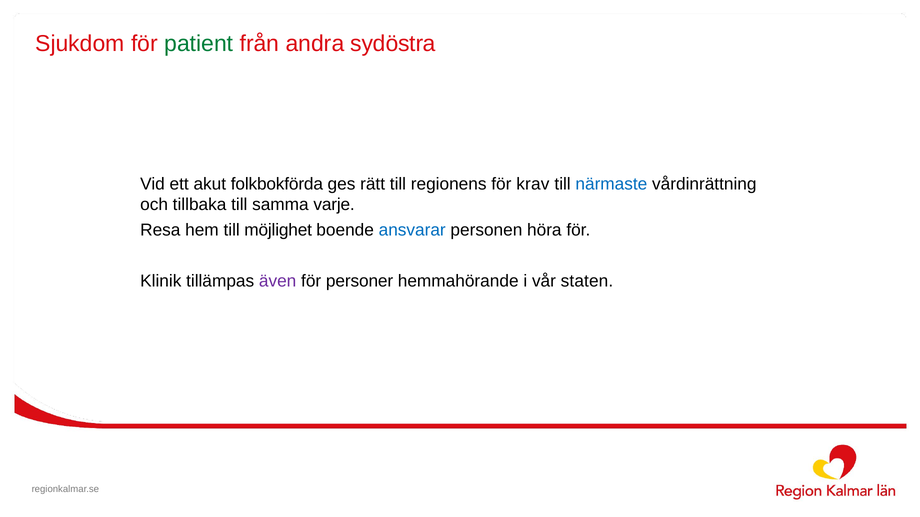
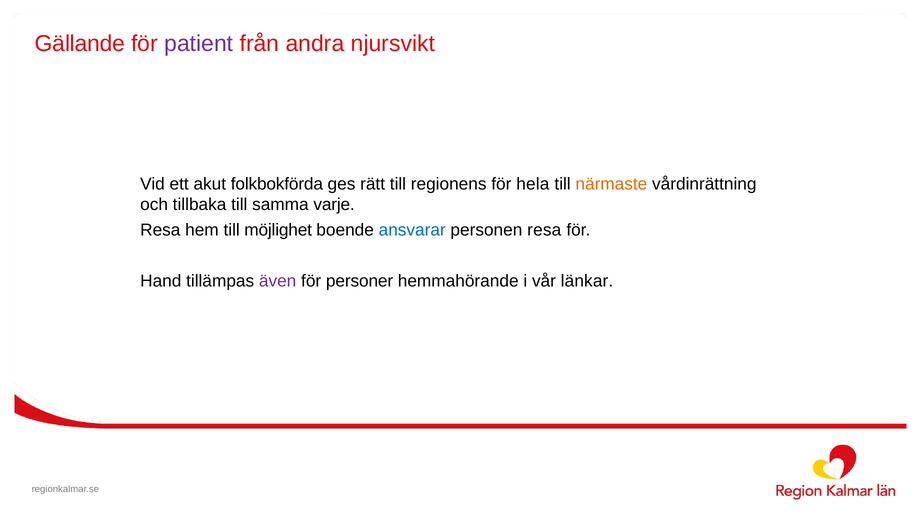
Sjukdom: Sjukdom -> Gällande (80, 44)
patient colour: green -> purple (199, 44)
sydöstra: sydöstra -> njursvikt (393, 44)
krav: krav -> hela (533, 184)
närmaste colour: blue -> orange (611, 184)
personen höra: höra -> resa (544, 230)
Klinik: Klinik -> Hand (161, 281)
staten: staten -> länkar (587, 281)
